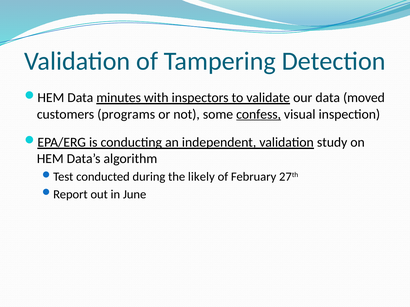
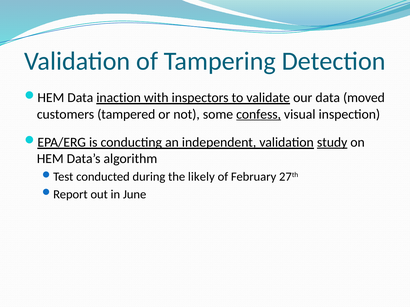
minutes: minutes -> inaction (119, 98)
programs: programs -> tampered (126, 114)
study underline: none -> present (332, 143)
